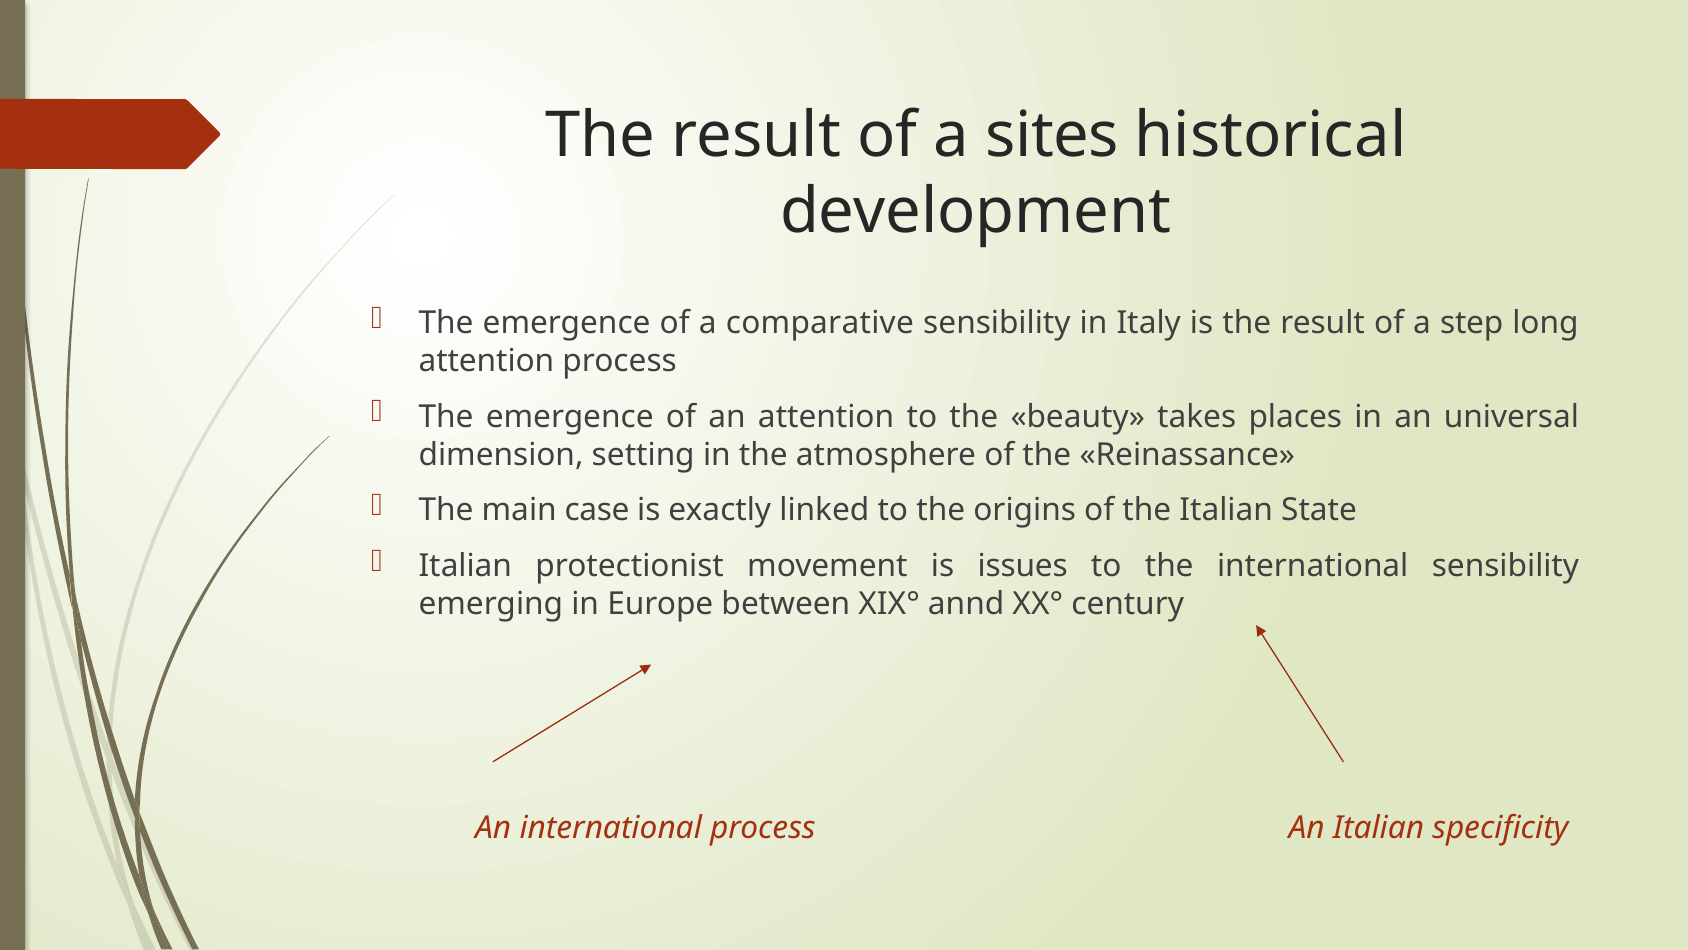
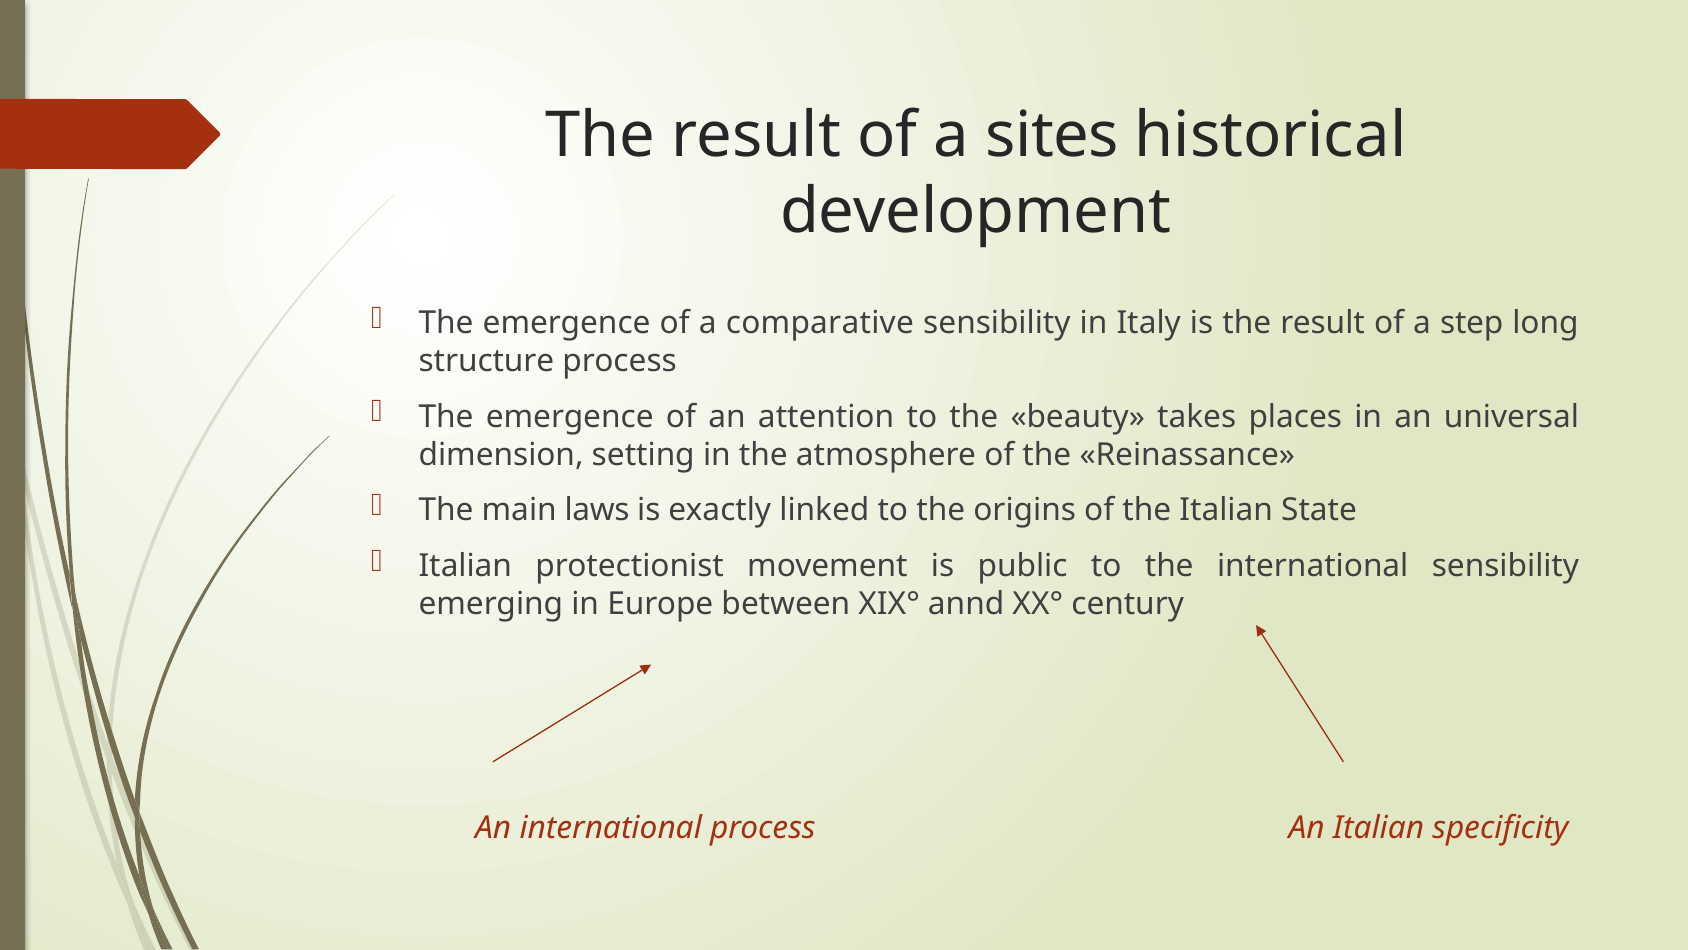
attention: attention -> structure (486, 361)
case: case -> laws (597, 510)
issues: issues -> public (1023, 566)
